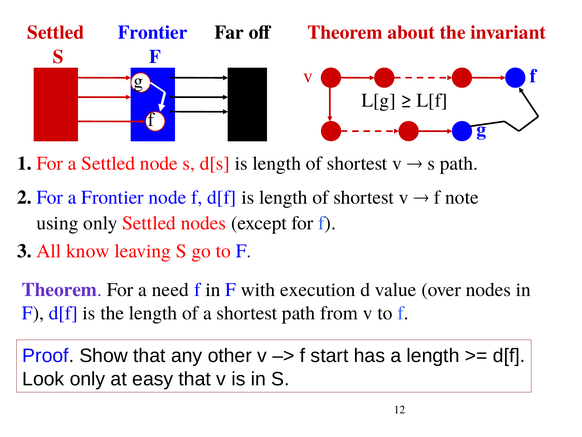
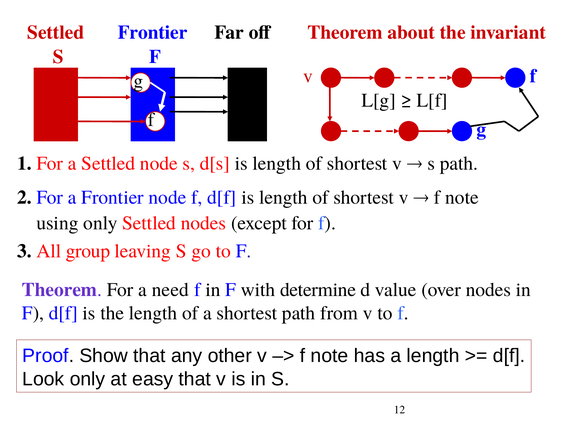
know: know -> group (88, 251)
execution: execution -> determine (318, 289)
start: start -> note (330, 355)
